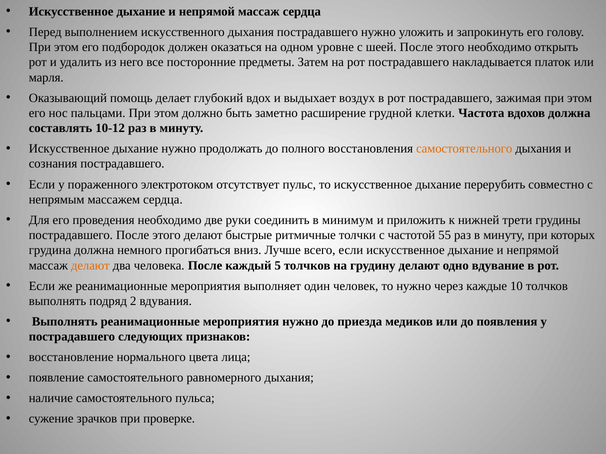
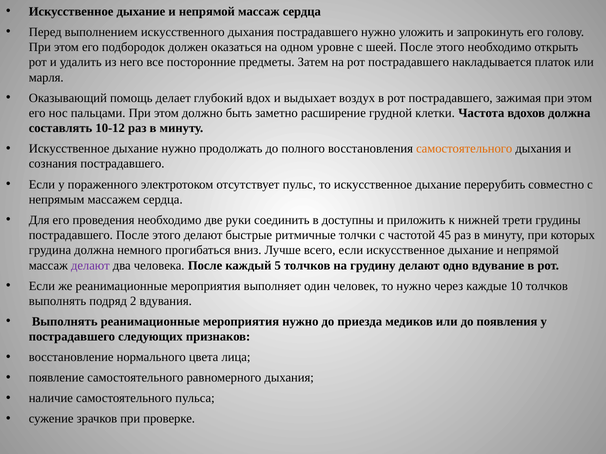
минимум: минимум -> доступны (348, 220)
55: 55 -> 45 (445, 235)
делают colour: orange -> purple (90, 266)
